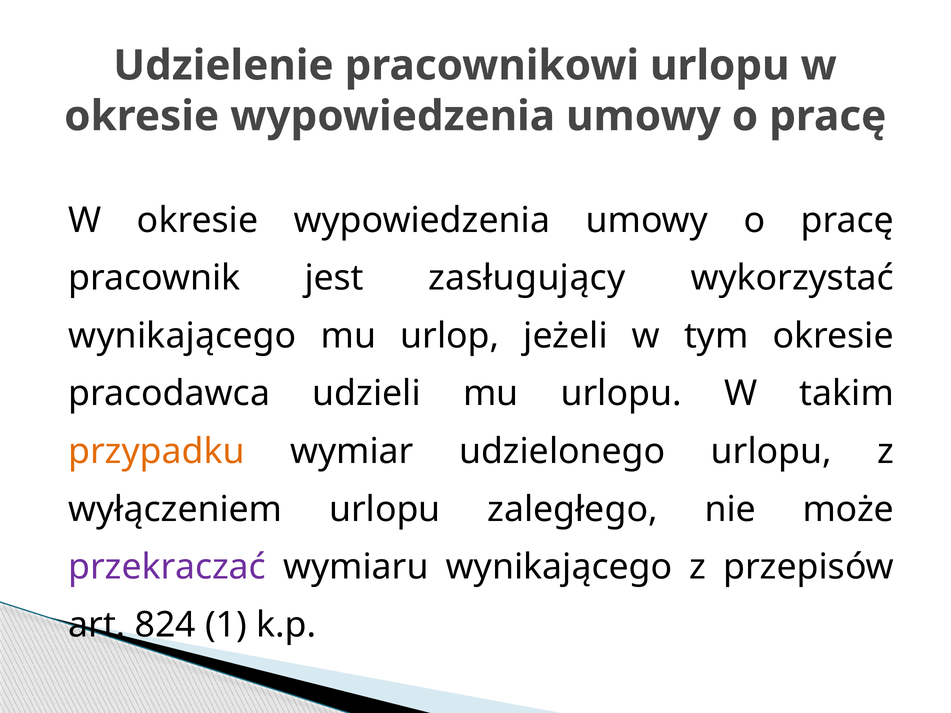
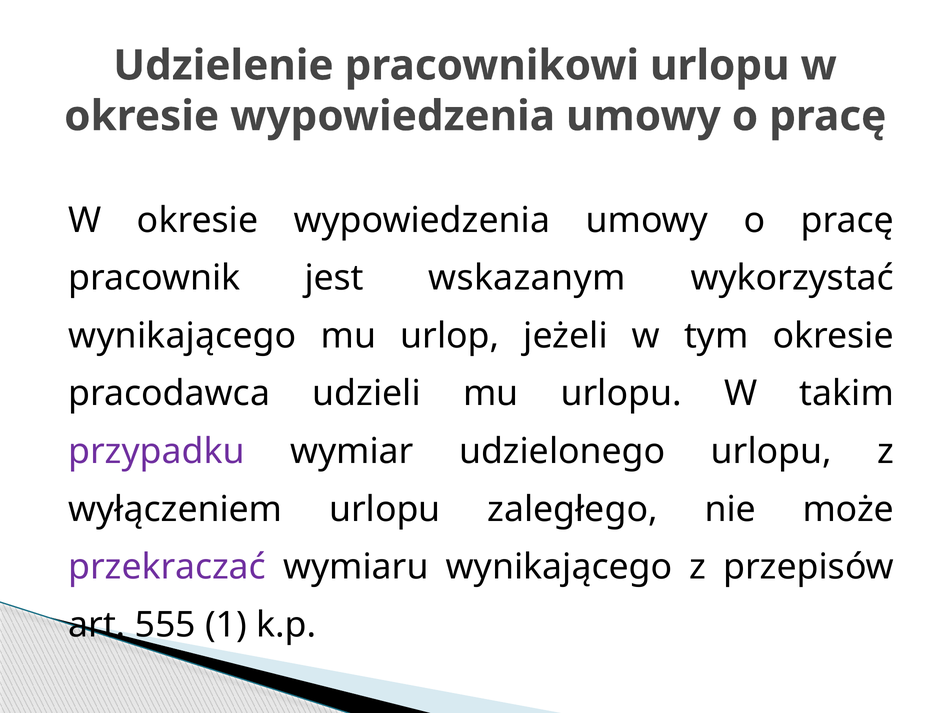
zasługujący: zasługujący -> wskazanym (527, 278)
przypadku colour: orange -> purple (157, 452)
824: 824 -> 555 (165, 625)
